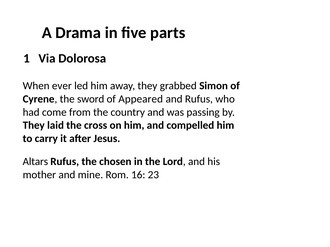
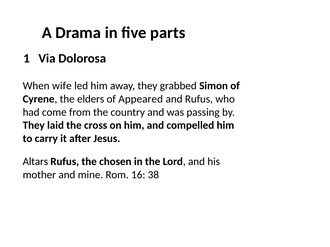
ever: ever -> wife (62, 86)
sword: sword -> elders (91, 99)
23: 23 -> 38 (153, 175)
